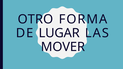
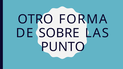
LUGAR: LUGAR -> SOBRE (59, 33)
MOVER: MOVER -> PUNTO (63, 47)
